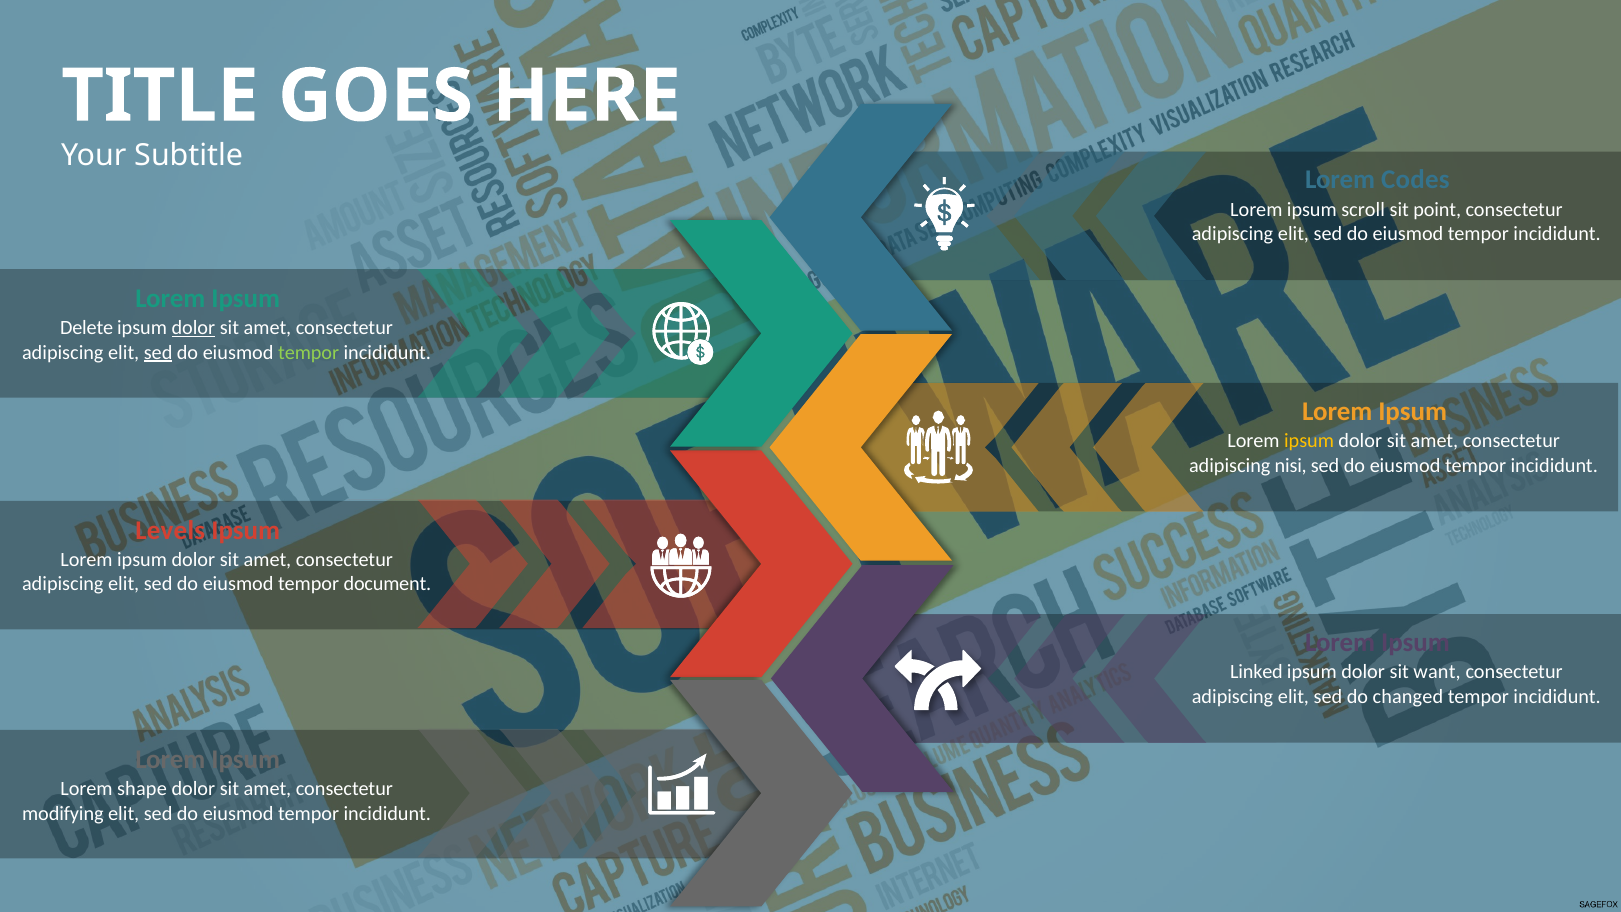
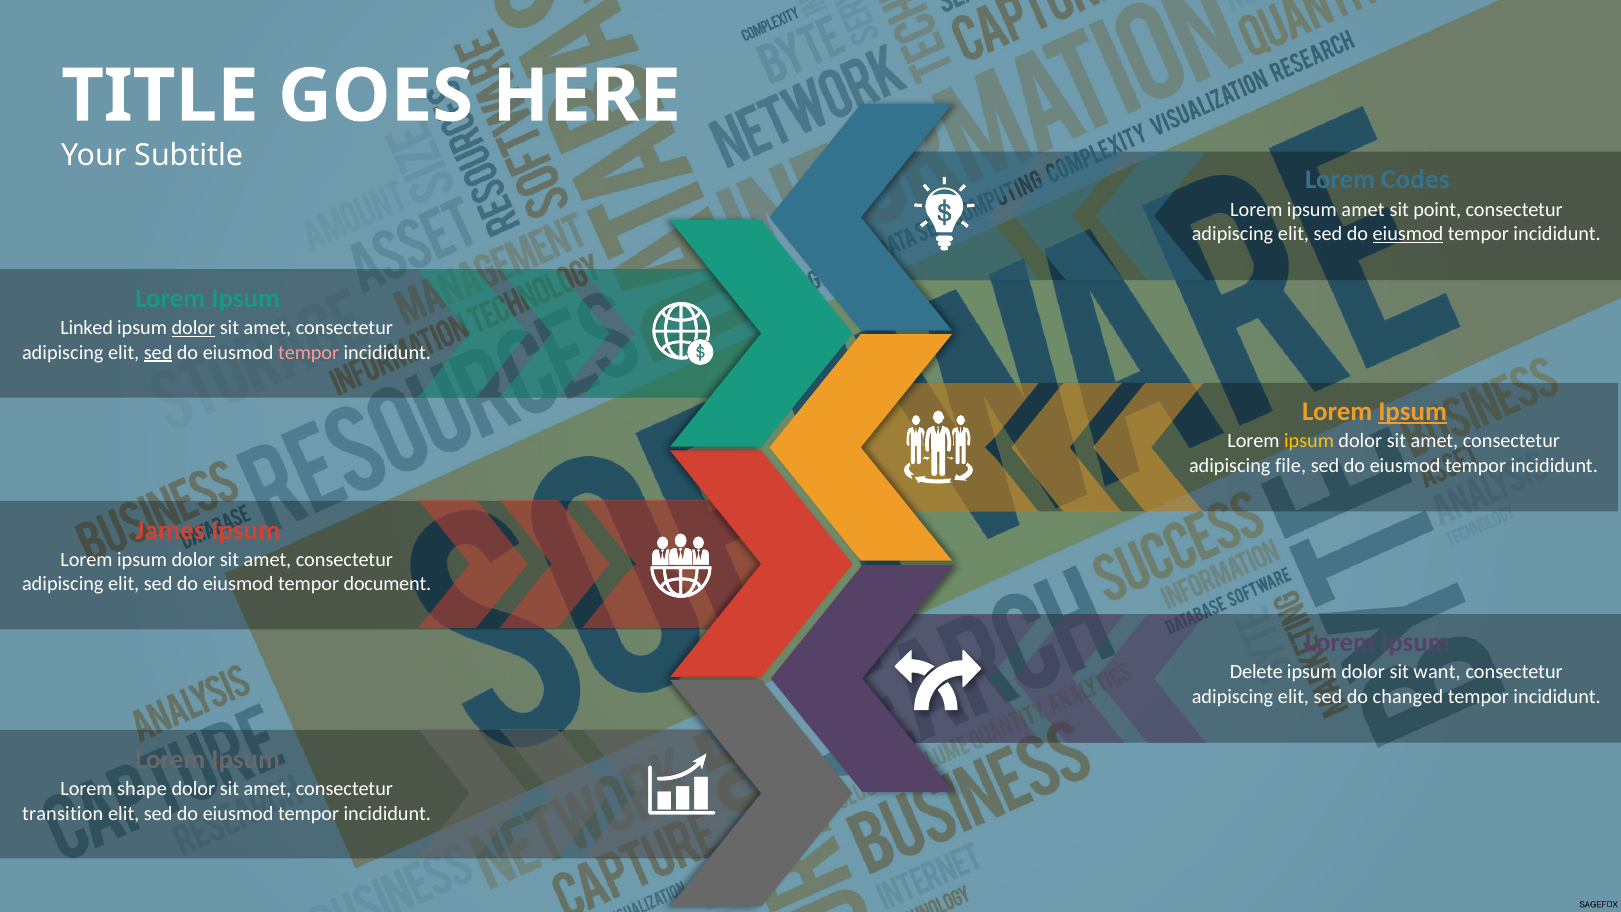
ipsum scroll: scroll -> amet (1363, 210)
eiusmod underline: none -> present (1408, 234)
Delete: Delete -> Linked (87, 328)
tempor colour: light green -> pink (309, 352)
Ipsum underline: none -> present (1413, 411)
nisi: nisi -> file (1291, 465)
Levels: Levels -> James (170, 530)
Linked: Linked -> Delete (1256, 672)
modifying: modifying -> transition (63, 813)
